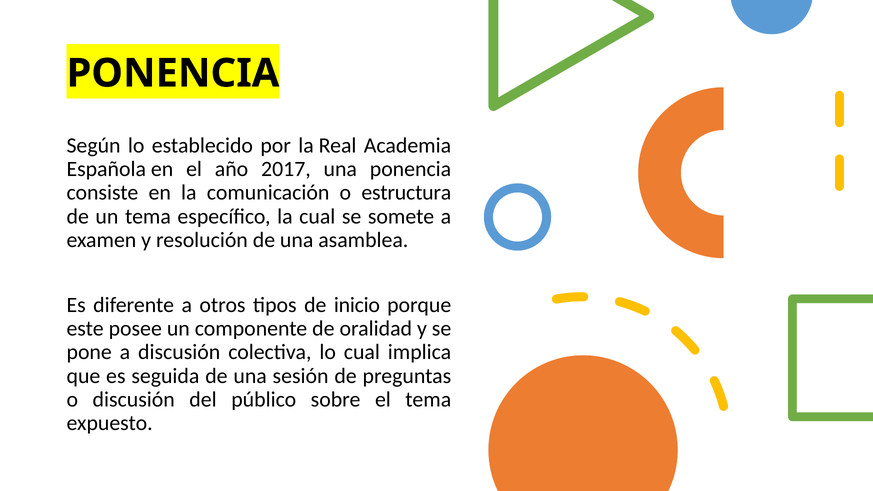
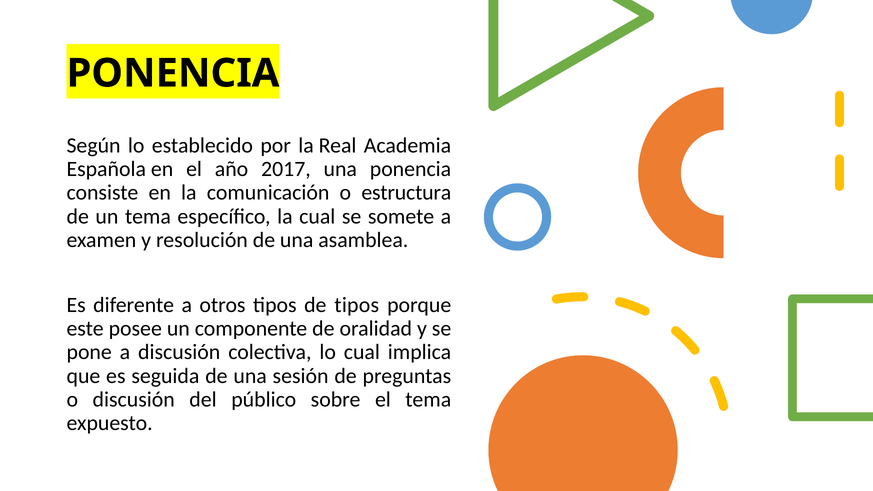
de inicio: inicio -> tipos (357, 305)
